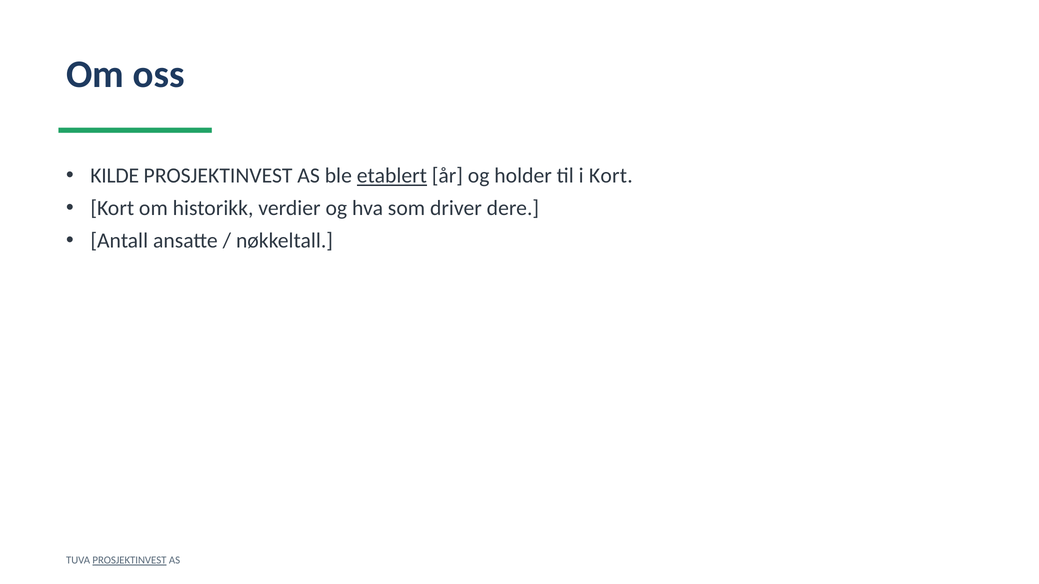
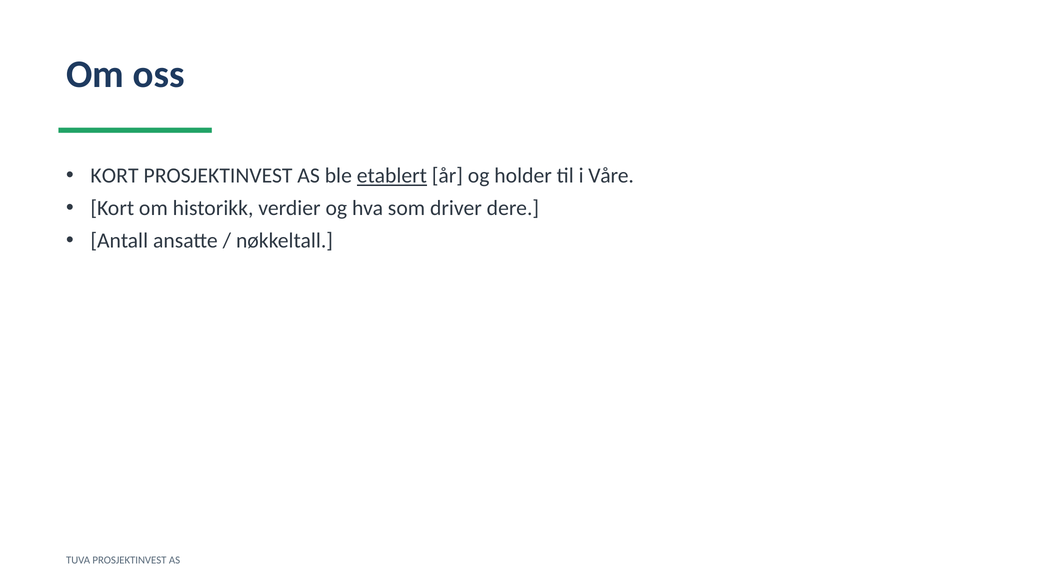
KILDE: KILDE -> KORT (115, 176)
i Kort: Kort -> Våre (611, 176)
PROSJEKTINVEST underline: present -> none (129, 561)
